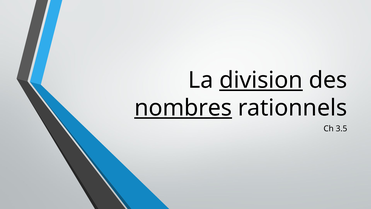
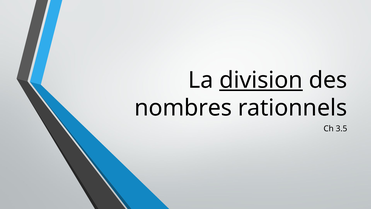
nombres underline: present -> none (183, 108)
